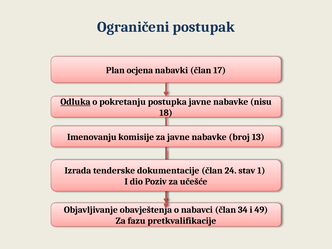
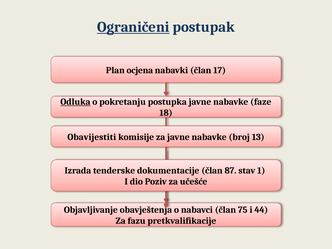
Ograničeni underline: none -> present (133, 27)
nisu: nisu -> faze (261, 102)
Imenovanju: Imenovanju -> Obavijestiti (92, 137)
24: 24 -> 87 (231, 171)
34: 34 -> 75 (243, 210)
49: 49 -> 44 (261, 210)
